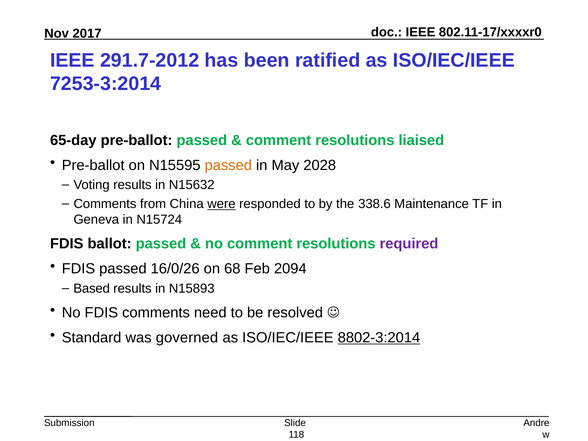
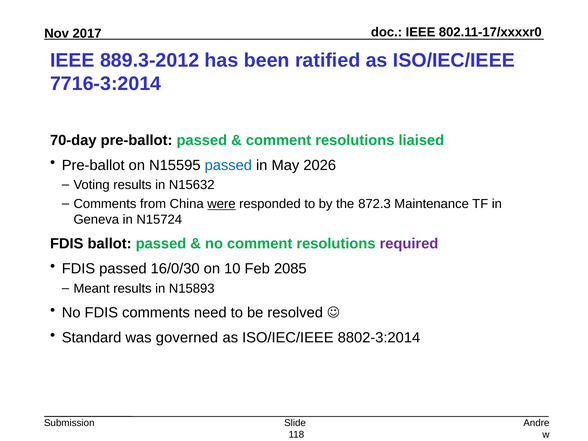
291.7-2012: 291.7-2012 -> 889.3-2012 (150, 60)
7253-3:2014: 7253-3:2014 -> 7716-3:2014 (106, 84)
65-day: 65-day -> 70-day (73, 140)
passed colour: orange -> blue (228, 165)
2028: 2028 -> 2026 (320, 165)
338.6: 338.6 -> 872.3 (374, 204)
16/0/26: 16/0/26 -> 16/0/30 (175, 269)
68: 68 -> 10 (232, 269)
2094: 2094 -> 2085 (290, 269)
Based: Based -> Meant (92, 289)
8802-3:2014 underline: present -> none (379, 338)
